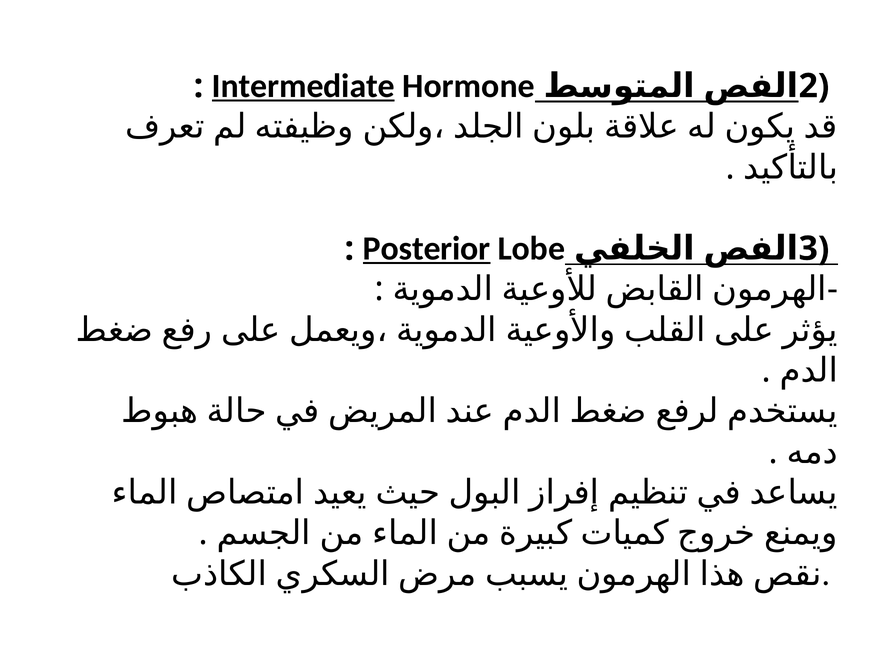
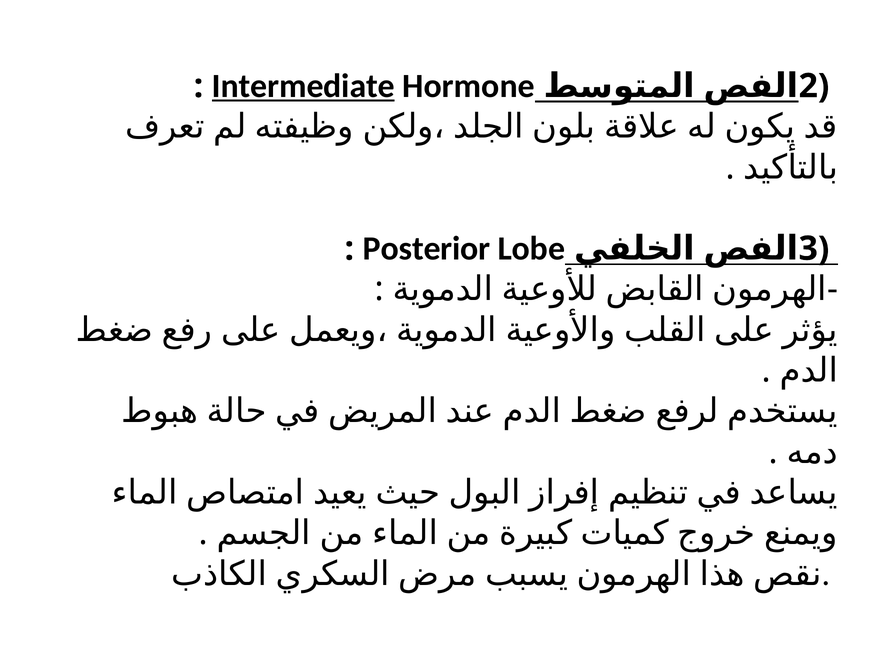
Posterior underline: present -> none (427, 249)
